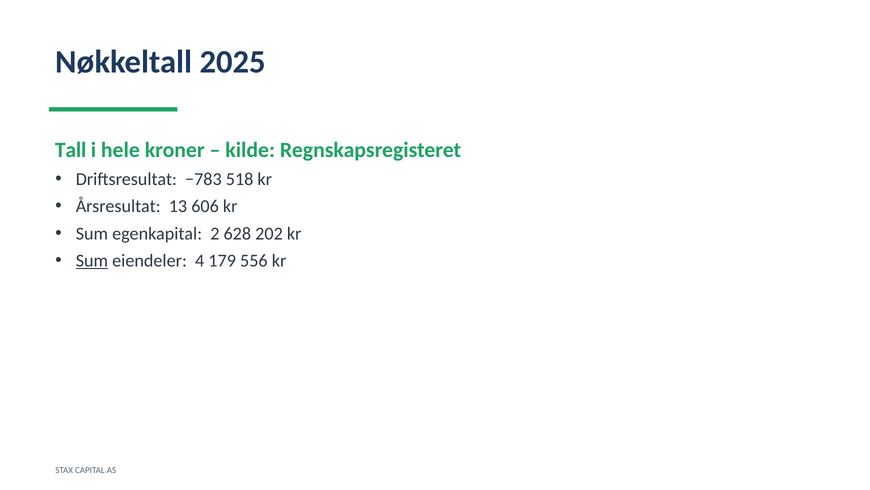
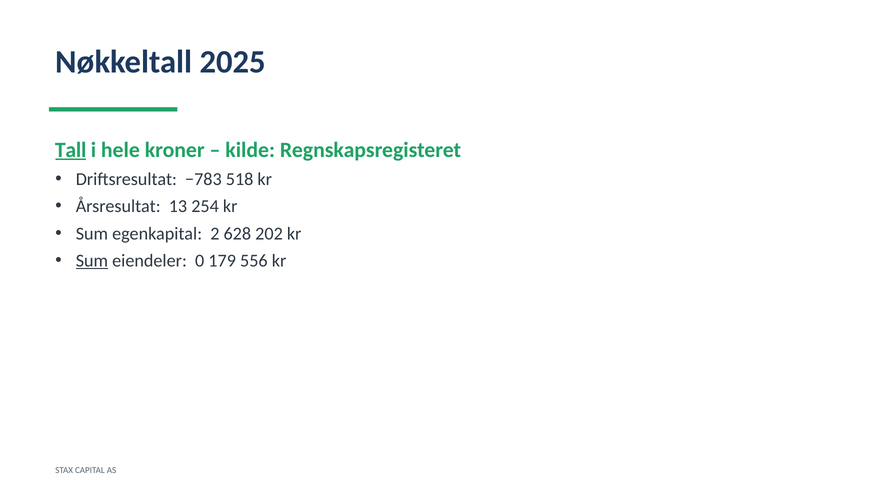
Tall underline: none -> present (71, 150)
606: 606 -> 254 (205, 206)
4: 4 -> 0 (200, 261)
